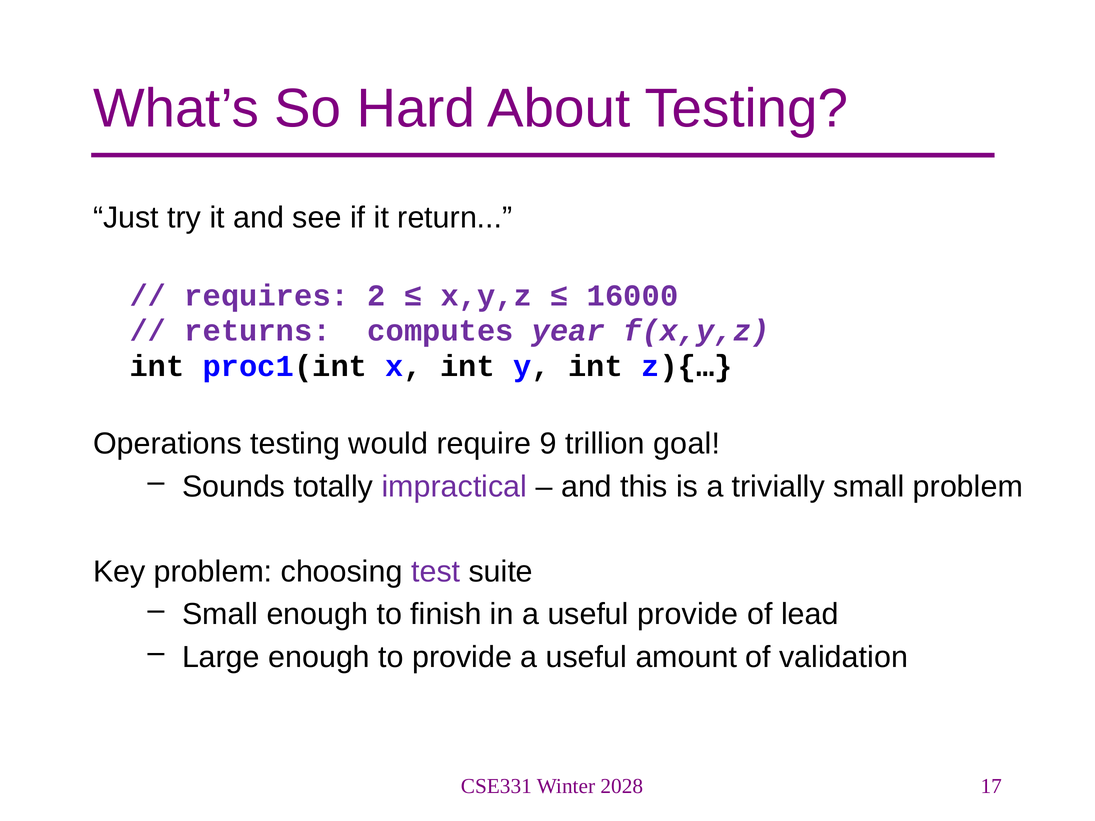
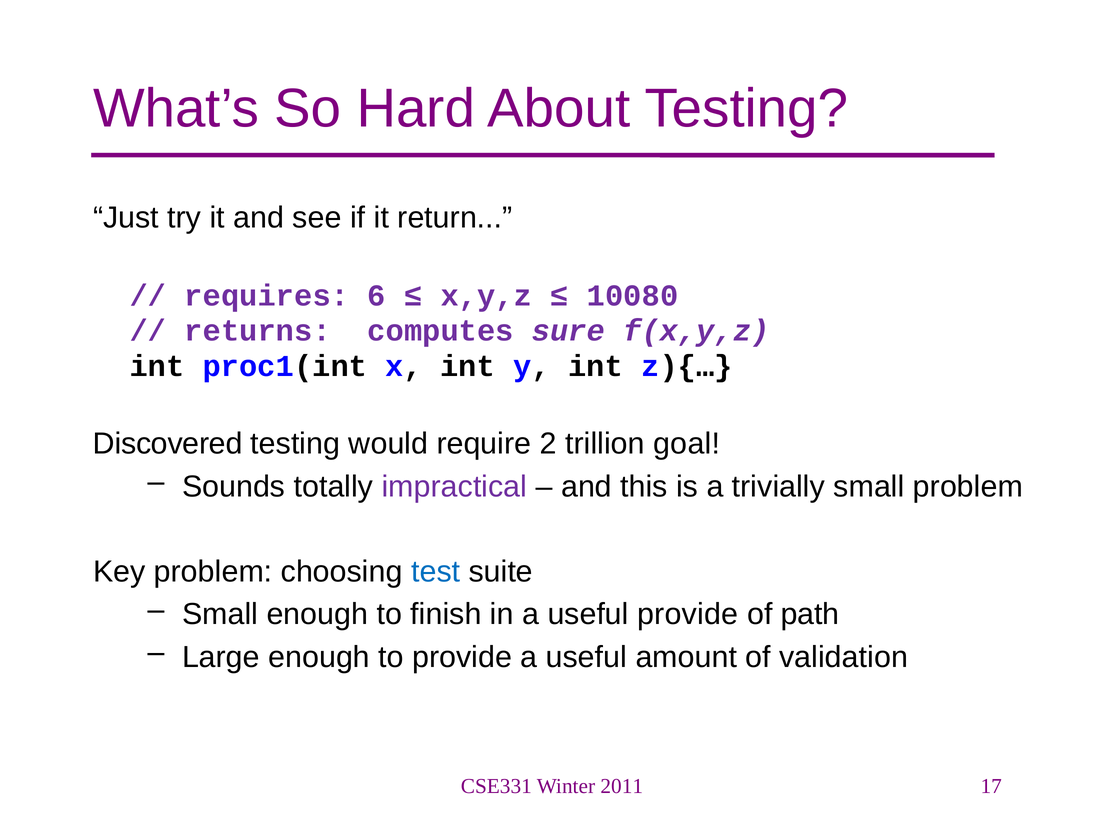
2: 2 -> 6 (376, 296)
16000: 16000 -> 10080 (633, 296)
year: year -> sure (568, 331)
Operations: Operations -> Discovered (168, 444)
9: 9 -> 2 (548, 444)
test colour: purple -> blue (436, 572)
lead: lead -> path (810, 615)
2028: 2028 -> 2011 (622, 786)
